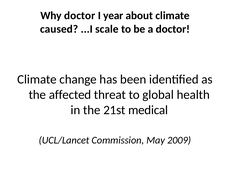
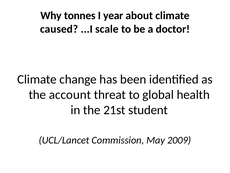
Why doctor: doctor -> tonnes (80, 16)
affected: affected -> account (70, 94)
medical: medical -> student (148, 110)
